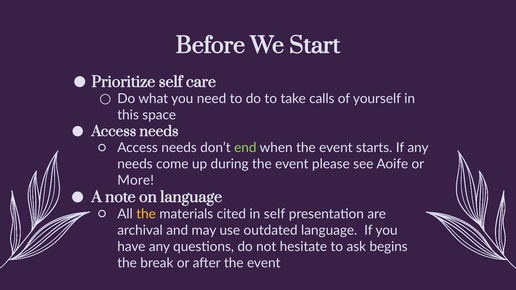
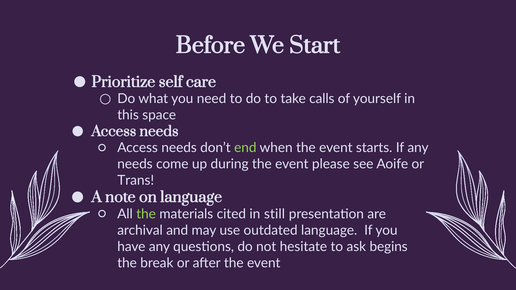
More: More -> Trans (136, 181)
the colour: yellow -> light green (146, 214)
in self: self -> still (275, 214)
